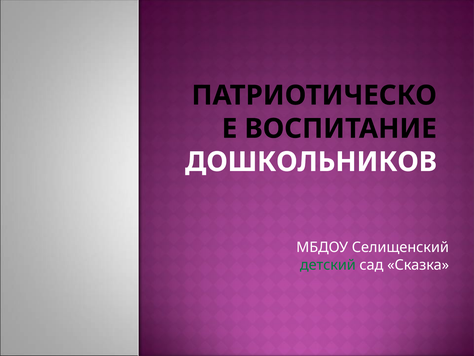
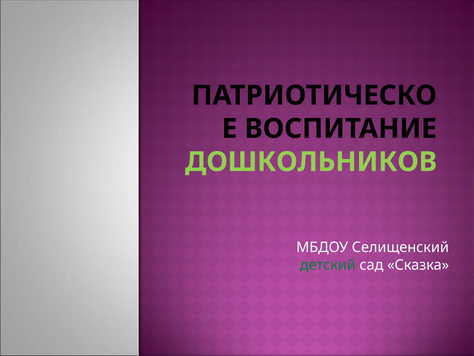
ДОШКОЛЬНИКОВ colour: white -> light green (311, 162)
